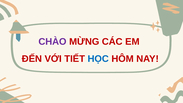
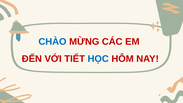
CHÀO colour: purple -> blue (52, 42)
